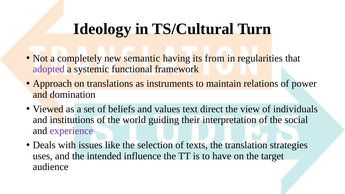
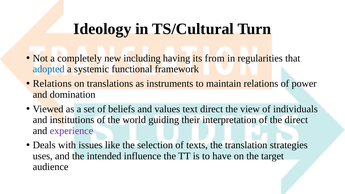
semantic: semantic -> including (142, 58)
adopted colour: purple -> blue (49, 69)
Approach: Approach -> Relations (52, 84)
the social: social -> direct (296, 120)
